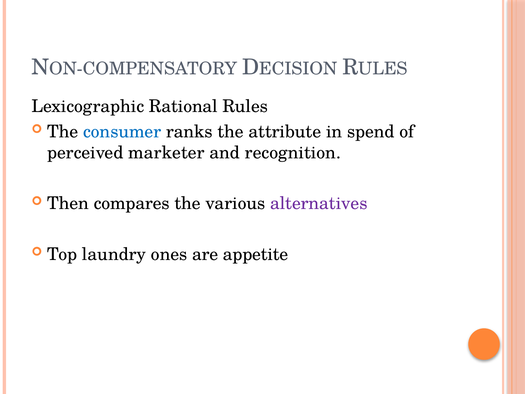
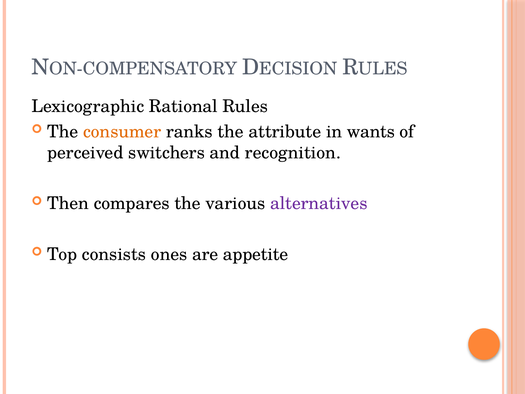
consumer colour: blue -> orange (122, 132)
spend: spend -> wants (371, 132)
marketer: marketer -> switchers (167, 153)
laundry: laundry -> consists (114, 254)
